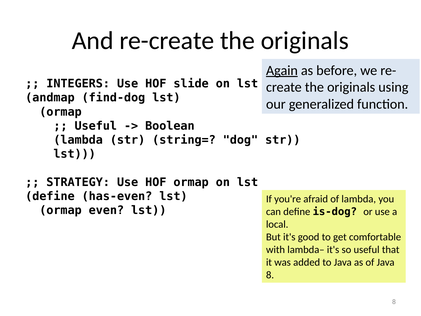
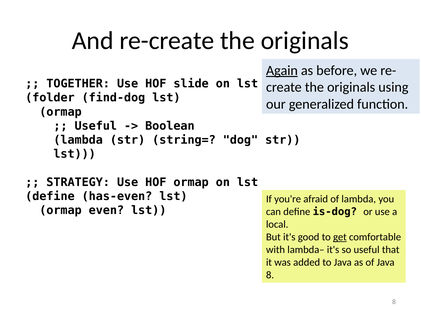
INTEGERS: INTEGERS -> TOGETHER (78, 84)
andmap: andmap -> folder (50, 98)
get underline: none -> present (340, 237)
